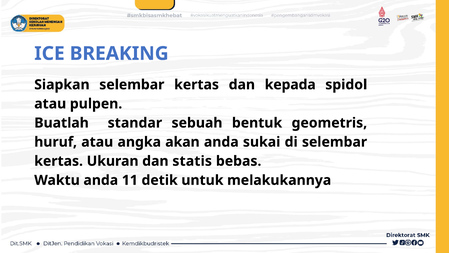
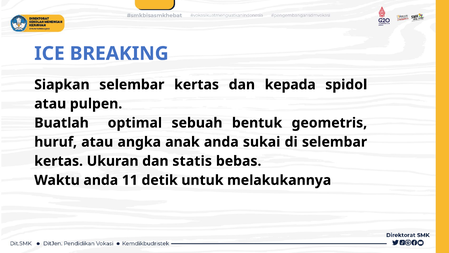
standar: standar -> optimal (135, 123)
akan: akan -> anak (182, 142)
